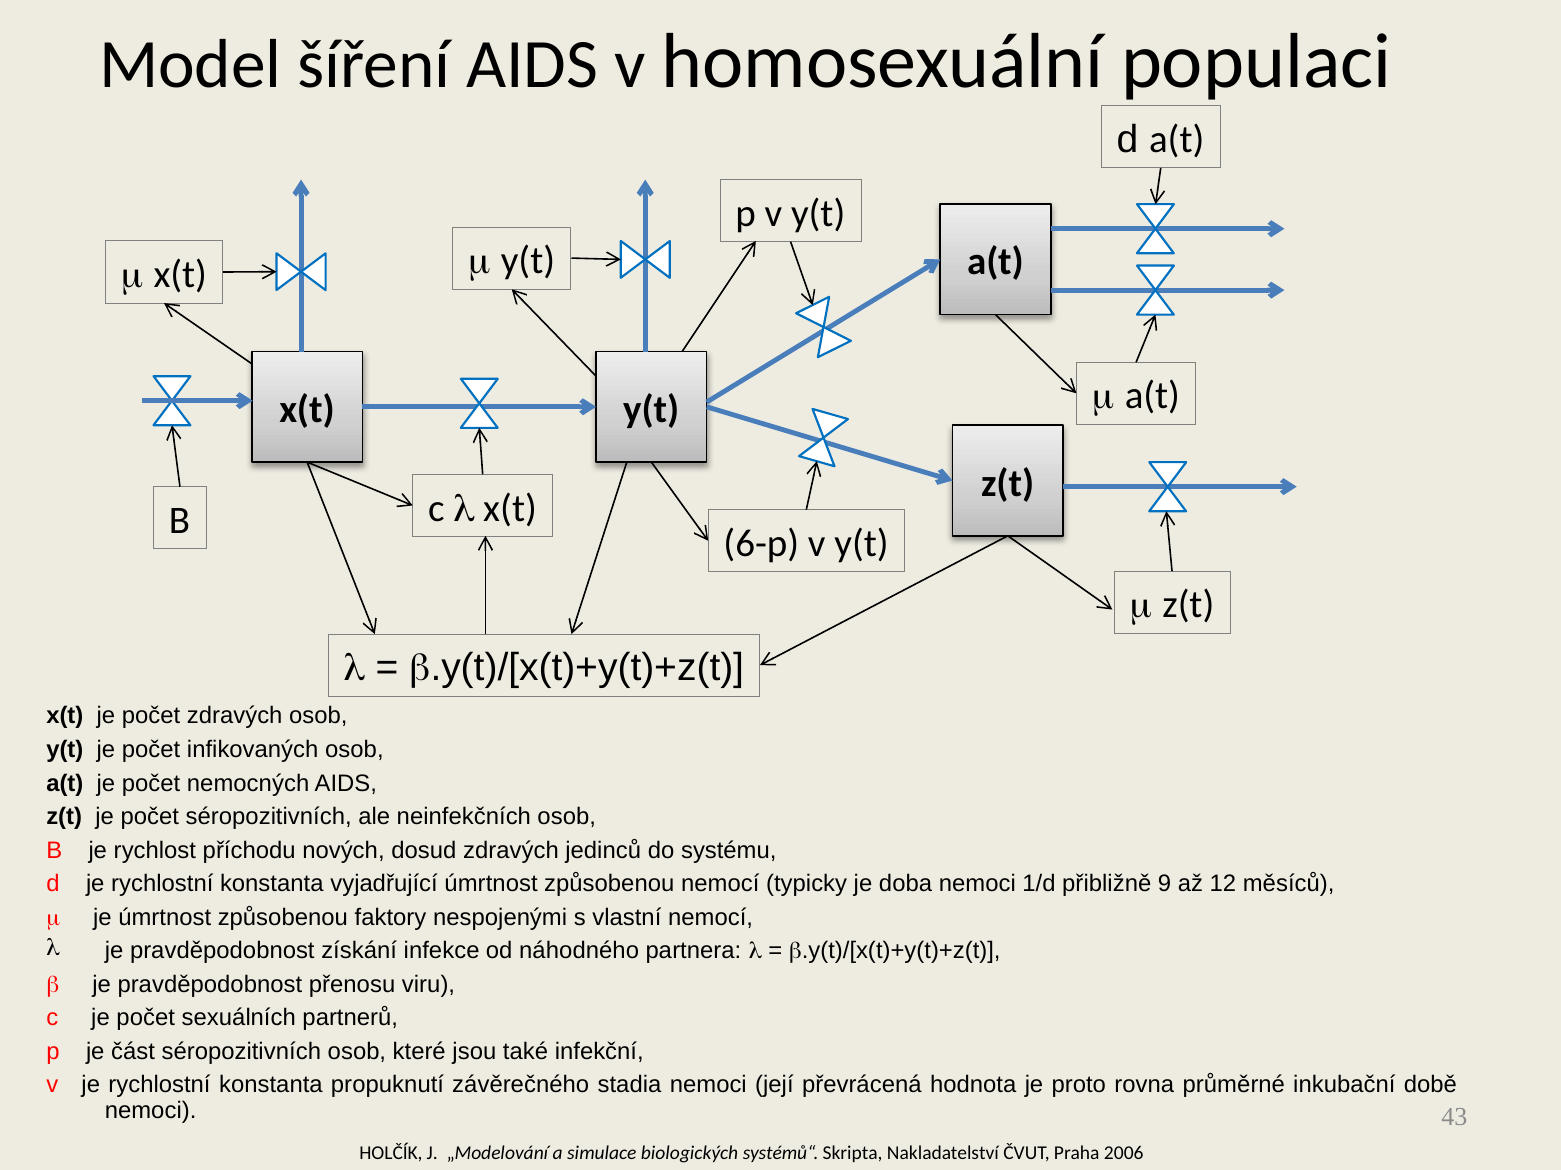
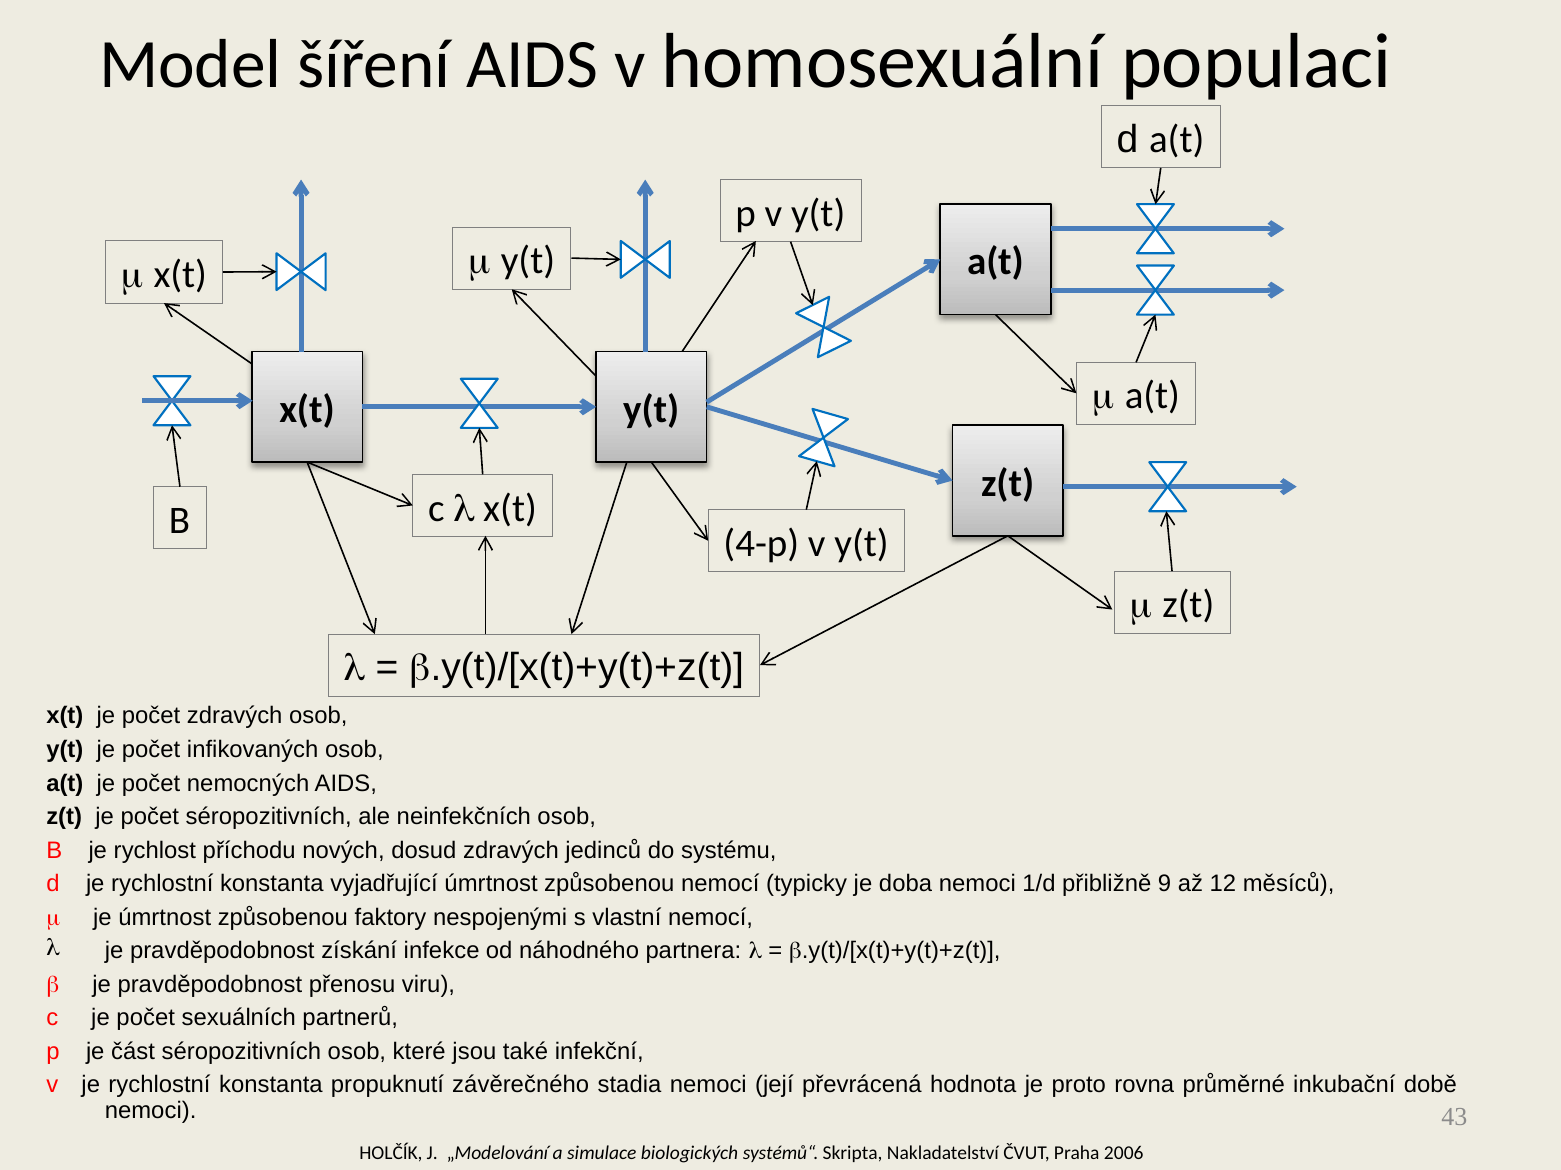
6-p: 6-p -> 4-p (761, 544)
